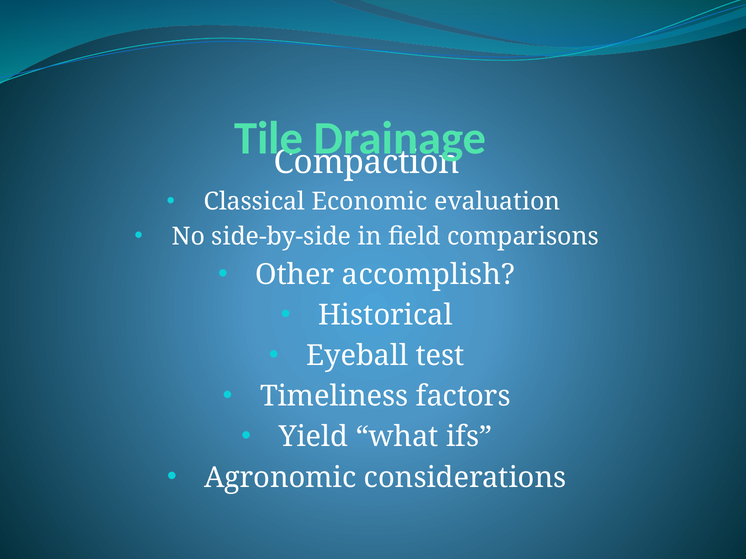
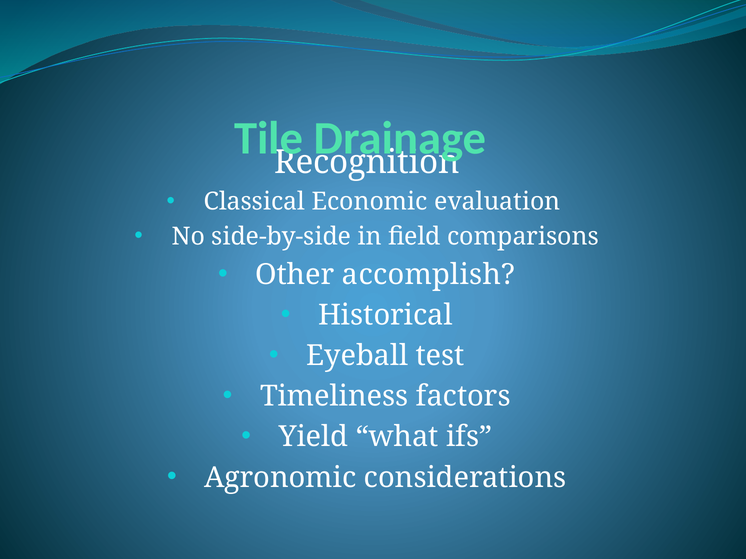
Compaction: Compaction -> Recognition (367, 163)
